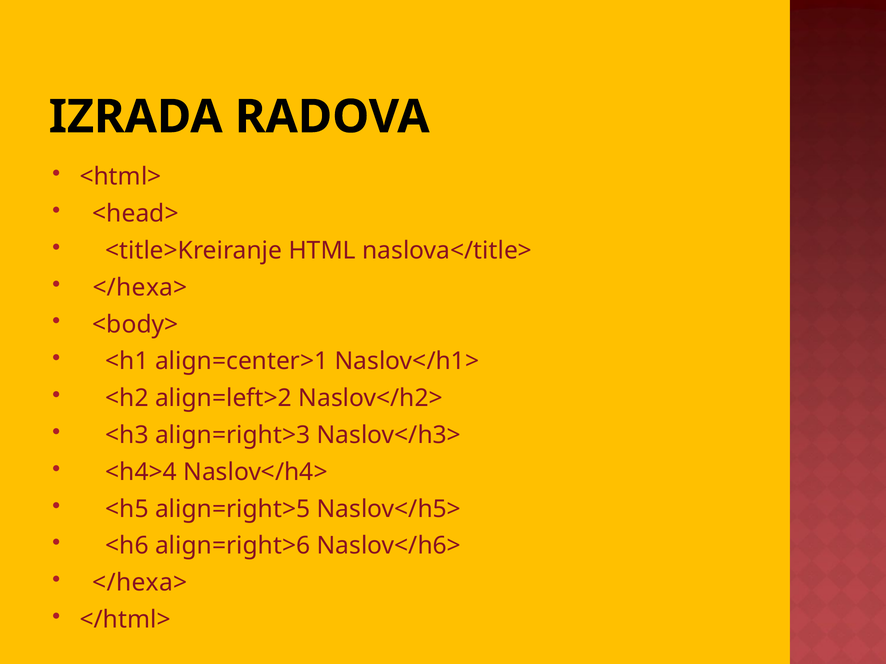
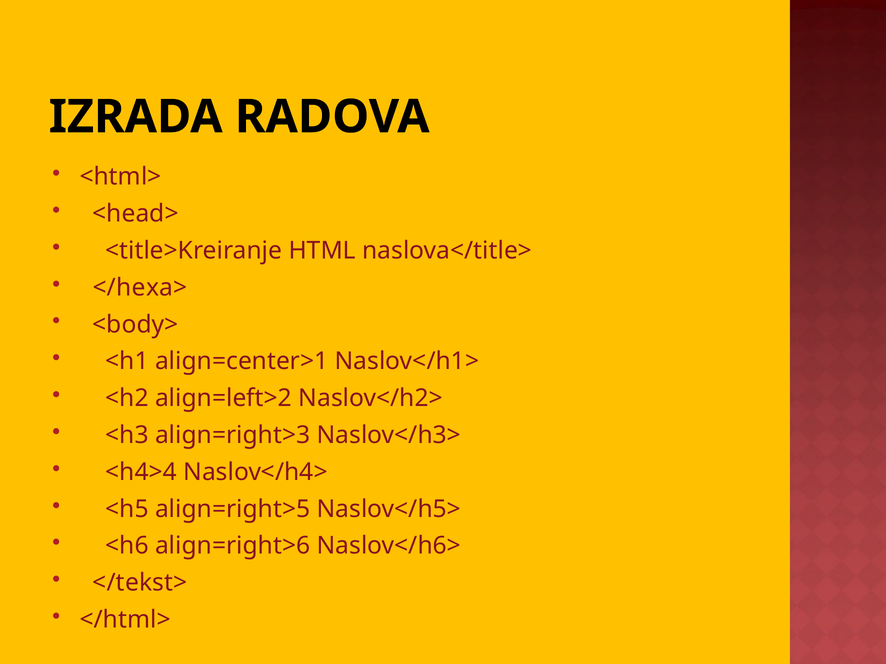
</hexa>: </hexa> -> </tekst> (140, 583)
